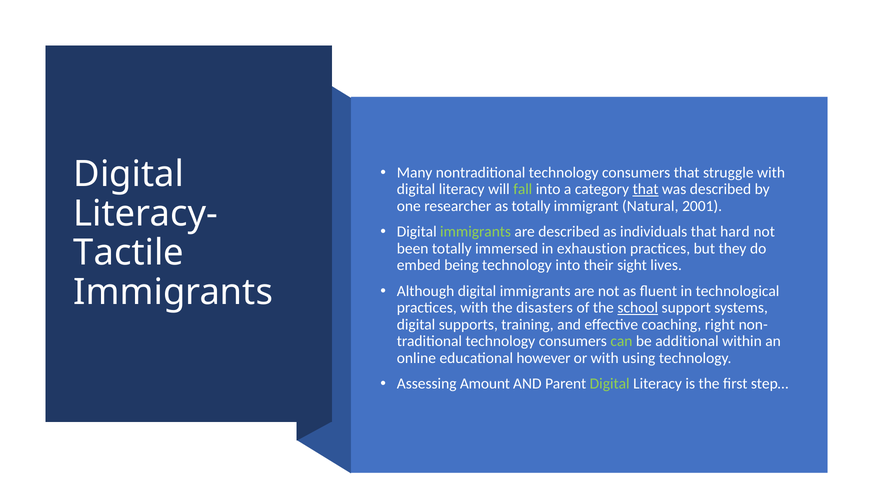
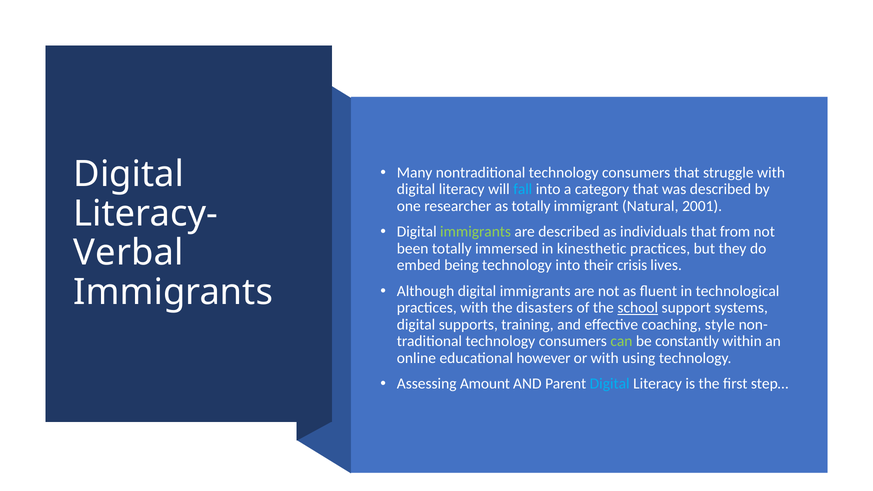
fall colour: light green -> light blue (523, 189)
that underline: present -> none (646, 189)
hard: hard -> from (735, 232)
exhaustion: exhaustion -> kinesthetic (592, 249)
Tactile: Tactile -> Verbal (129, 253)
sight: sight -> crisis (632, 265)
right: right -> style (720, 325)
additional: additional -> constantly (687, 341)
Digital colour: light green -> light blue (610, 384)
